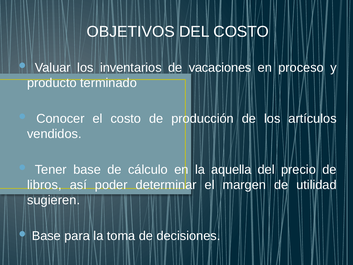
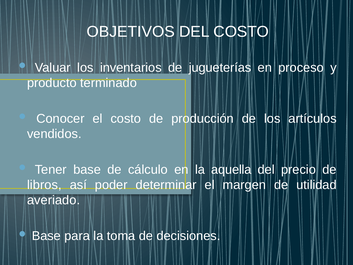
vacaciones: vacaciones -> jugueterías (220, 68)
sugieren: sugieren -> averiado (54, 200)
